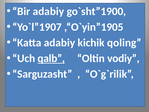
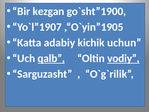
Bir adabiy: adabiy -> kezgan (48, 11)
qoling: qoling -> uchun (124, 43)
vodiy underline: none -> present (123, 58)
